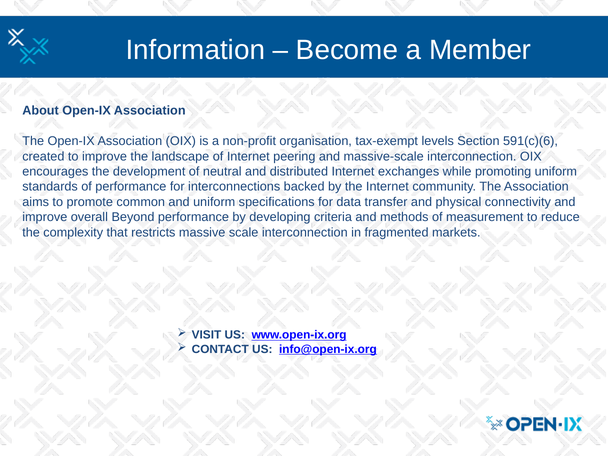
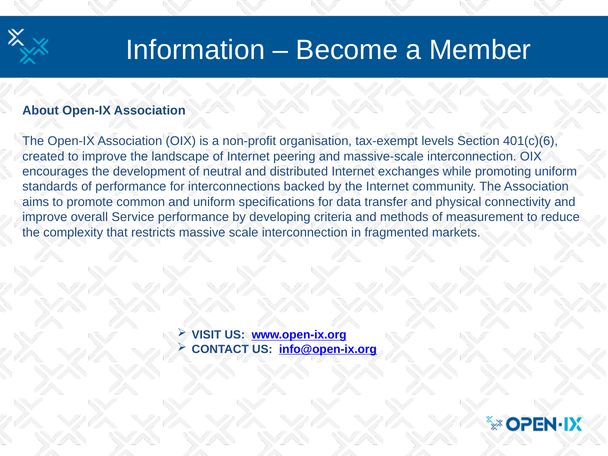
591(c)(6: 591(c)(6 -> 401(c)(6 (530, 141)
Beyond: Beyond -> Service (133, 217)
